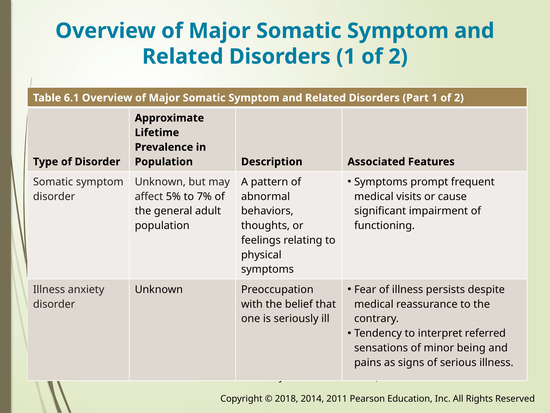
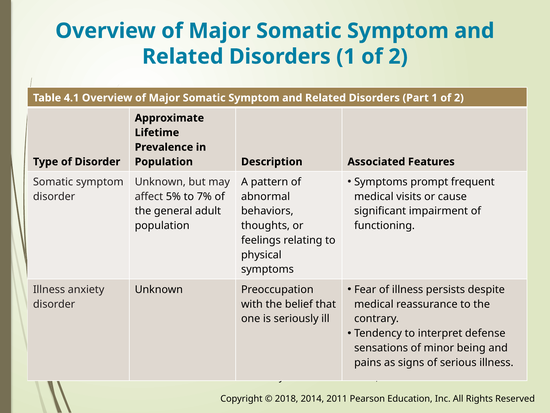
6.1: 6.1 -> 4.1 (71, 98)
referred: referred -> defense (485, 333)
